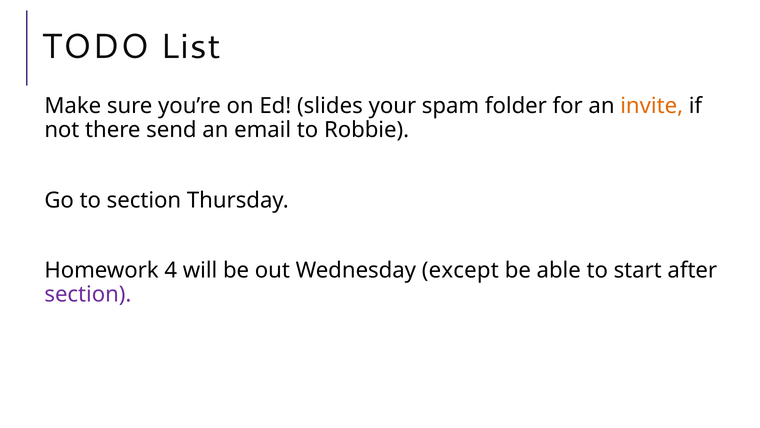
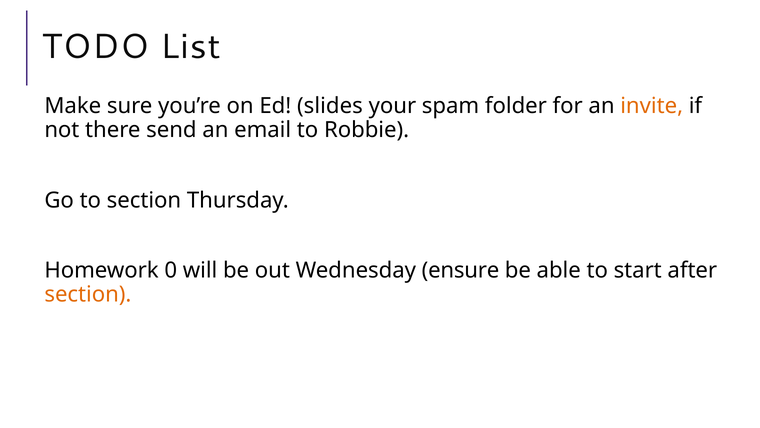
4: 4 -> 0 (171, 270)
except: except -> ensure (461, 270)
section colour: purple -> orange (88, 294)
